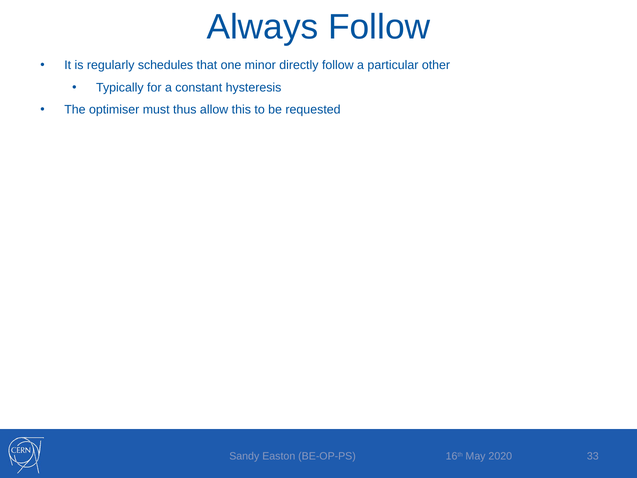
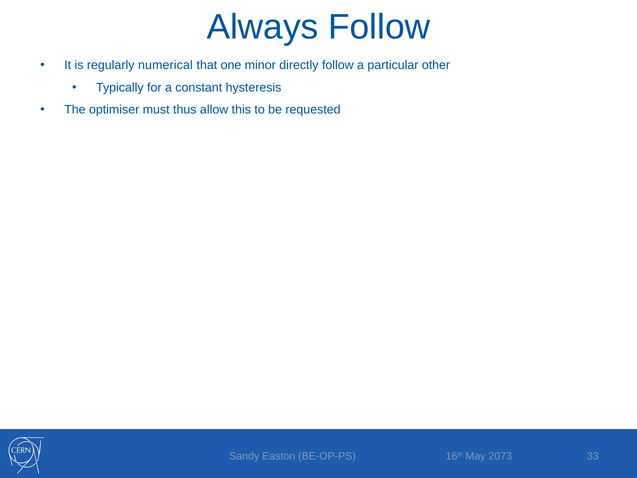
schedules: schedules -> numerical (165, 65)
2020: 2020 -> 2073 (500, 456)
